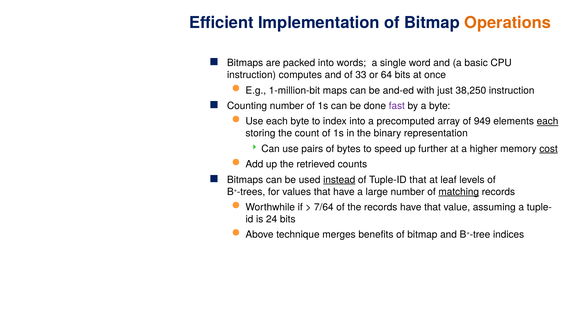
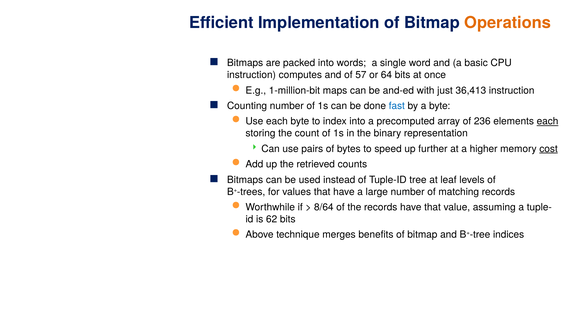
33: 33 -> 57 (361, 75)
38,250: 38,250 -> 36,413 (471, 90)
fast colour: purple -> blue (397, 106)
949: 949 -> 236 (482, 121)
instead underline: present -> none (339, 180)
Tuple-ID that: that -> tree (418, 180)
matching underline: present -> none (459, 192)
7/64: 7/64 -> 8/64 (324, 207)
24: 24 -> 62 (272, 219)
